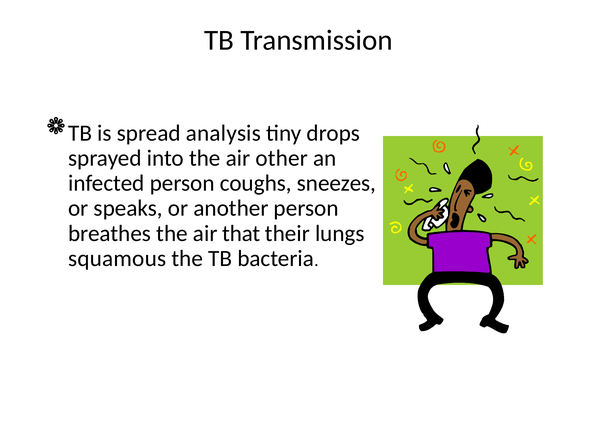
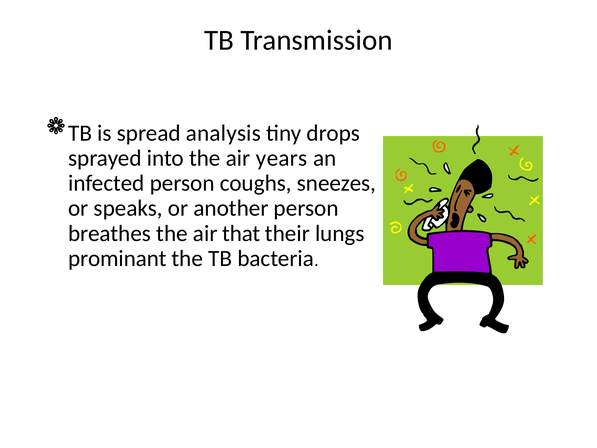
other: other -> years (282, 158)
squamous: squamous -> prominant (117, 258)
